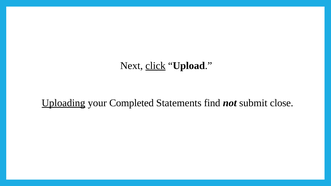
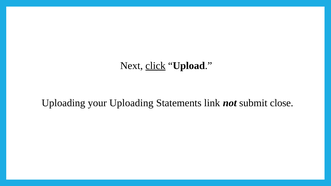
Uploading underline: present -> none (63, 103)
your Completed: Completed -> Uploading (131, 103)
find: find -> link (212, 103)
